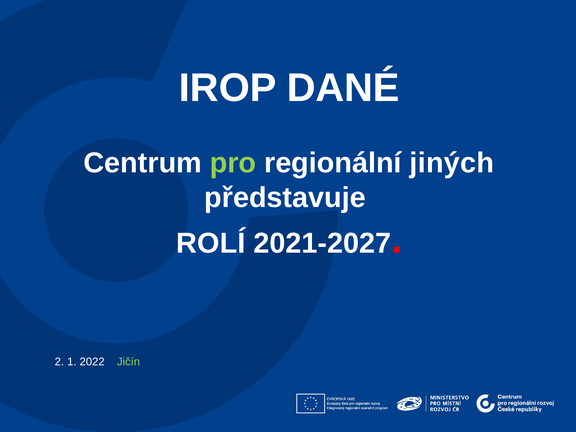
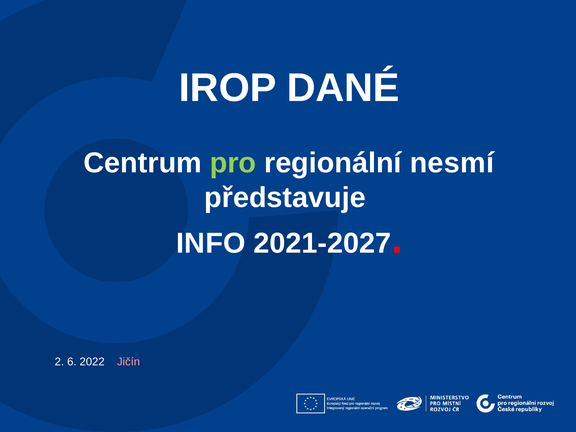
jiných: jiných -> nesmí (452, 163)
ROLÍ: ROLÍ -> INFO (211, 243)
1: 1 -> 6 (72, 362)
Jičín colour: light green -> pink (129, 362)
